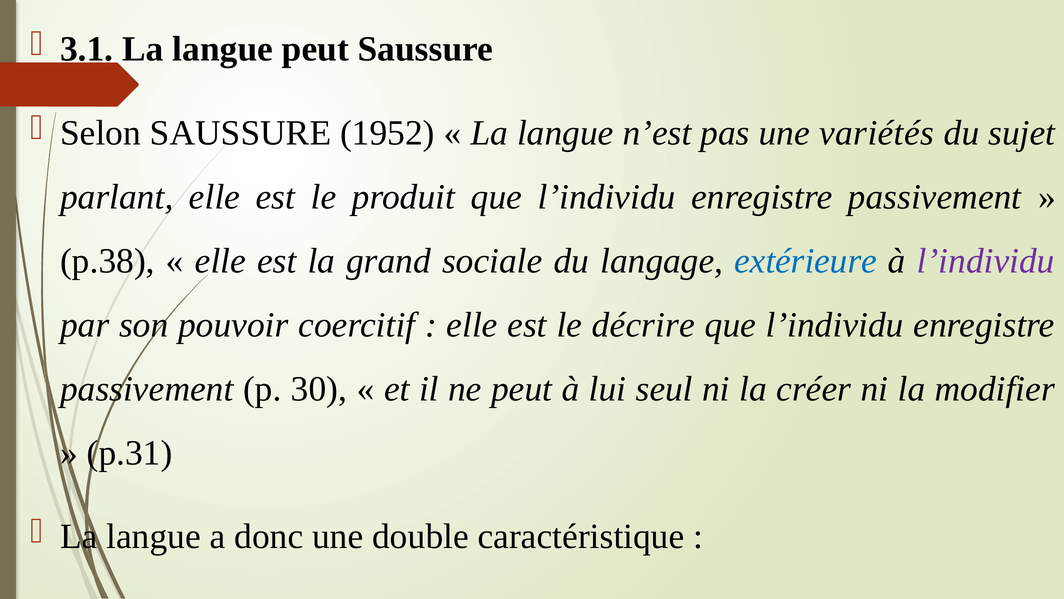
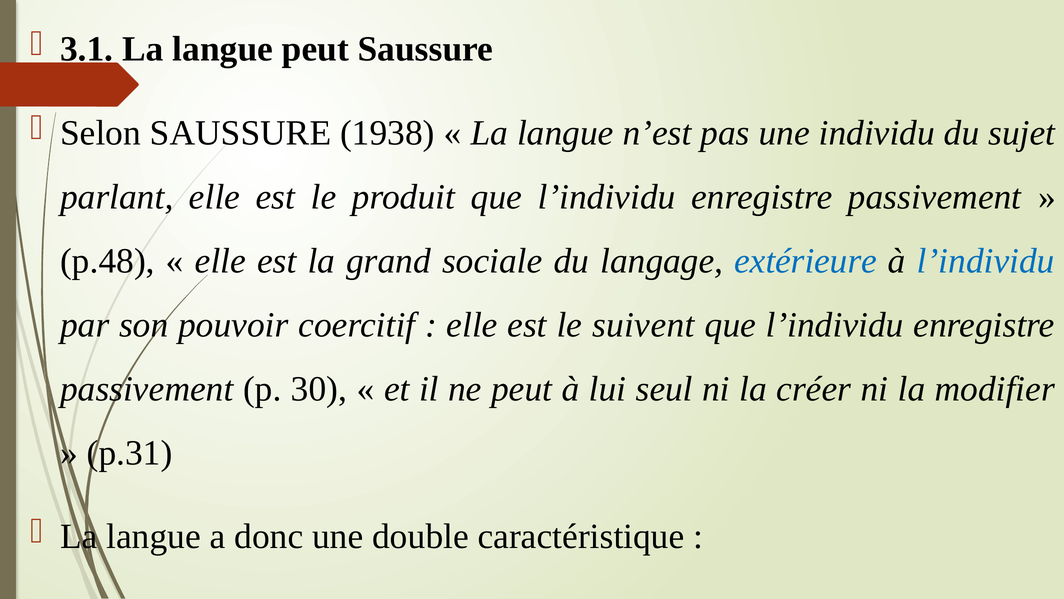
1952: 1952 -> 1938 (387, 133)
variétés: variétés -> individu (877, 133)
p.38: p.38 -> p.48 (107, 261)
l’individu colour: purple -> blue (986, 261)
décrire: décrire -> suivent (643, 325)
